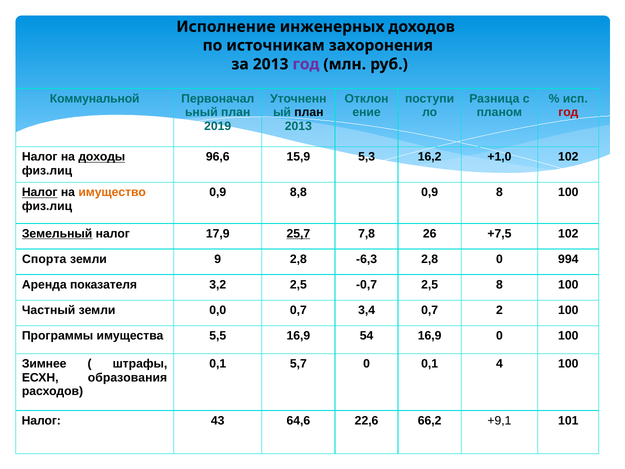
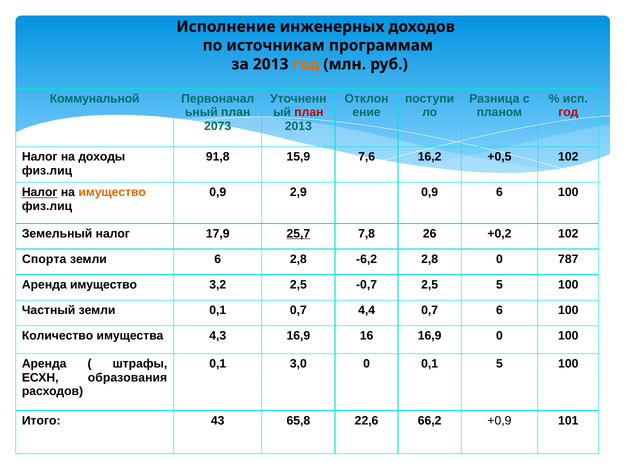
захоронения: захоронения -> программам (381, 45)
год colour: purple -> orange (306, 64)
план colour: black -> red (309, 112)
2019: 2019 -> 2073 (218, 126)
доходы underline: present -> none (102, 157)
96,6: 96,6 -> 91,8 (218, 157)
5,3: 5,3 -> 7,6 (367, 157)
+1,0: +1,0 -> +0,5 (499, 157)
8,8: 8,8 -> 2,9 (298, 192)
0,9 8: 8 -> 6 (499, 192)
Земельный underline: present -> none (57, 234)
+7,5: +7,5 -> +0,2 (499, 234)
земли 9: 9 -> 6 (218, 259)
-6,3: -6,3 -> -6,2 (367, 259)
994: 994 -> 787 (568, 259)
Аренда показателя: показателя -> имущество (104, 285)
2,5 8: 8 -> 5 (499, 285)
земли 0,0: 0,0 -> 0,1 (218, 310)
3,4: 3,4 -> 4,4 (367, 310)
0,7 2: 2 -> 6 (499, 310)
Программы: Программы -> Количество (58, 336)
5,5: 5,5 -> 4,3 (218, 336)
54: 54 -> 16 (367, 336)
Зимнее: Зимнее -> Аренда (44, 364)
5,7: 5,7 -> 3,0 (298, 364)
0,1 4: 4 -> 5 (499, 364)
Налог: Налог -> Итого (41, 421)
64,6: 64,6 -> 65,8 (298, 421)
+9,1: +9,1 -> +0,9 (499, 421)
